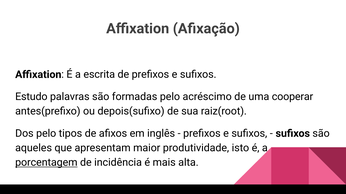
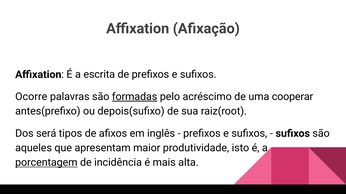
Estudo: Estudo -> Ocorre (31, 97)
formadas underline: none -> present (135, 97)
Dos pelo: pelo -> será (46, 134)
